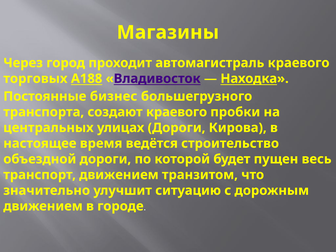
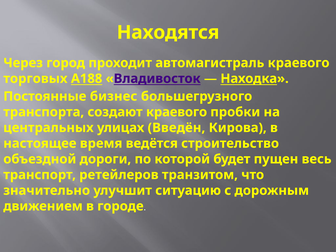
Магазины: Магазины -> Находятся (168, 32)
улицах Дороги: Дороги -> Введён (176, 128)
транспорт движением: движением -> ретейлеров (119, 175)
